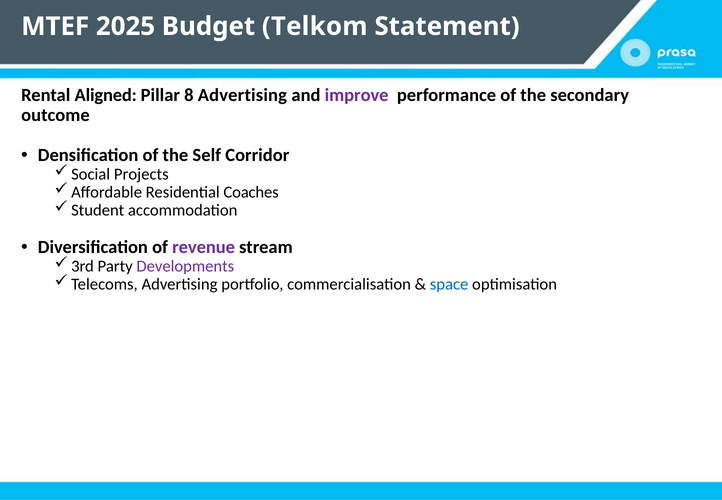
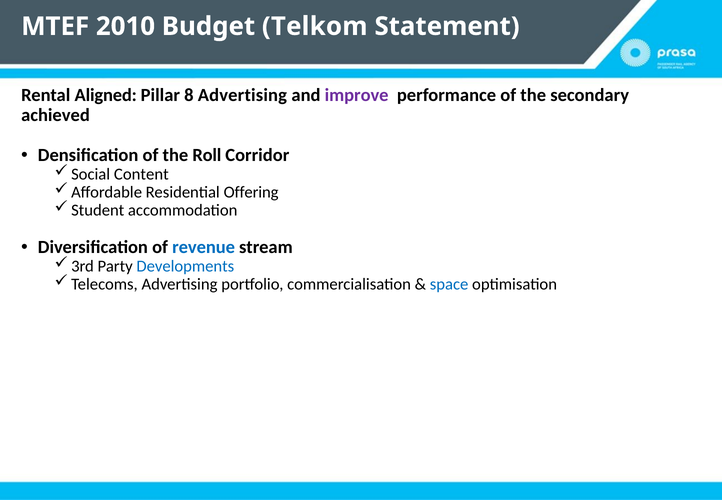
2025: 2025 -> 2010 (125, 26)
outcome: outcome -> achieved (55, 115)
Self: Self -> Roll (207, 155)
Projects: Projects -> Content (141, 174)
Coaches: Coaches -> Offering (251, 192)
revenue colour: purple -> blue (204, 247)
Developments colour: purple -> blue (185, 266)
